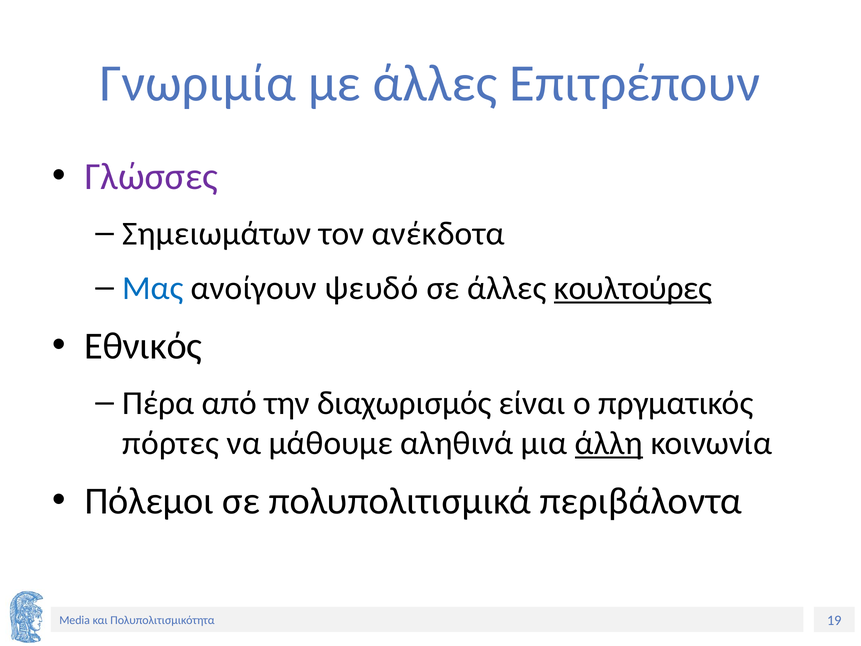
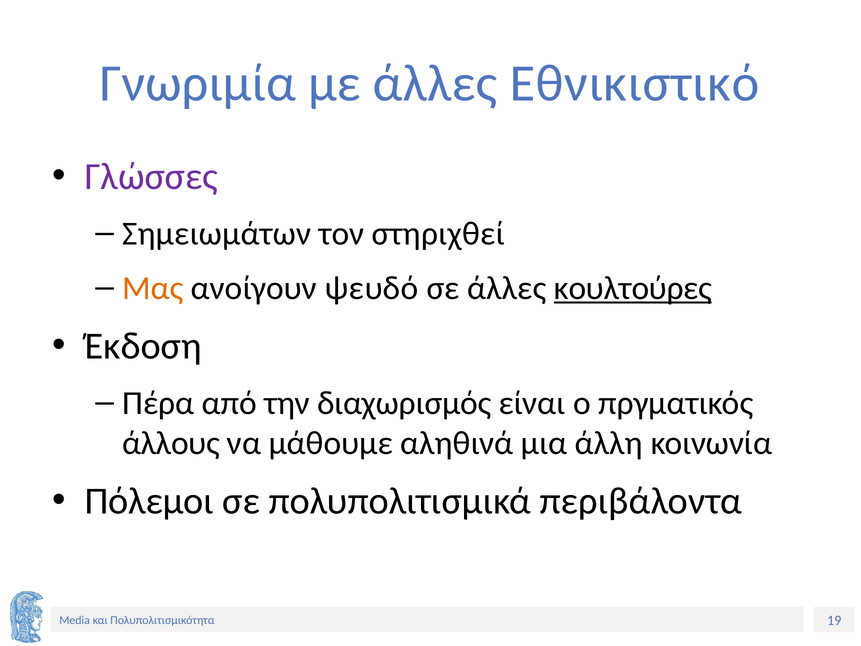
Επιτρέπουν: Επιτρέπουν -> Εθνικιστικό (634, 83)
ανέκδοτα: ανέκδοτα -> στηριχθεί (438, 234)
Μας colour: blue -> orange (153, 288)
Εθνικός: Εθνικός -> Έκδοση (143, 346)
πόρτες: πόρτες -> άλλους (171, 443)
άλλη underline: present -> none (609, 443)
